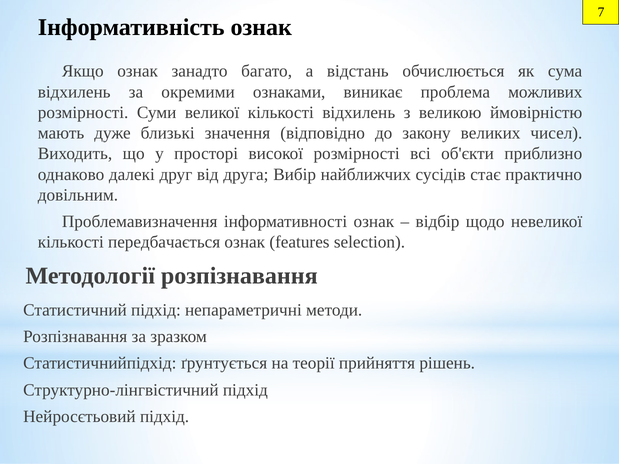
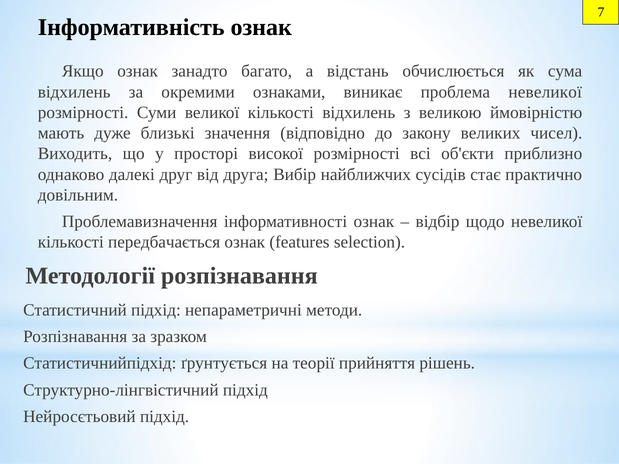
проблема можливих: можливих -> невеликої (545, 92)
